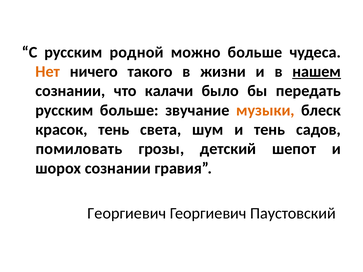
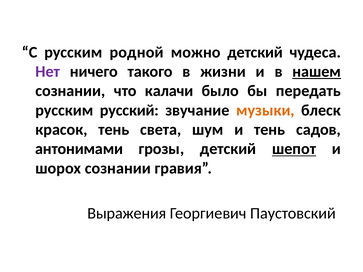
можно больше: больше -> детский (255, 52)
Нет colour: orange -> purple (48, 72)
русским больше: больше -> русский (129, 110)
помиловать: помиловать -> антонимами (79, 149)
шепот underline: none -> present (294, 149)
Георгиевич: Георгиевич -> Выражения (127, 214)
